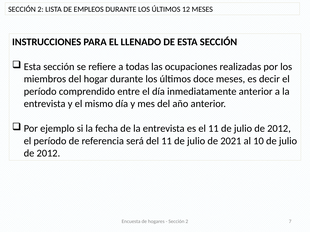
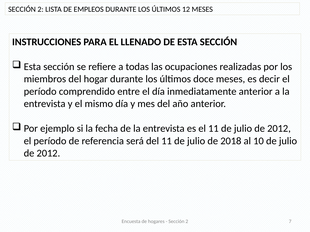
2021: 2021 -> 2018 (231, 141)
